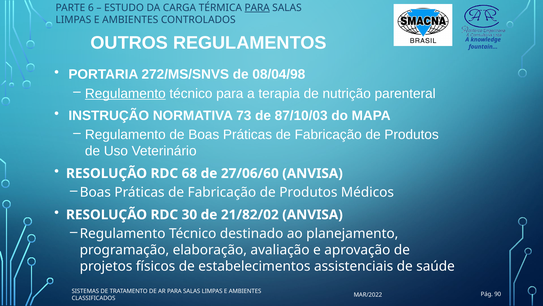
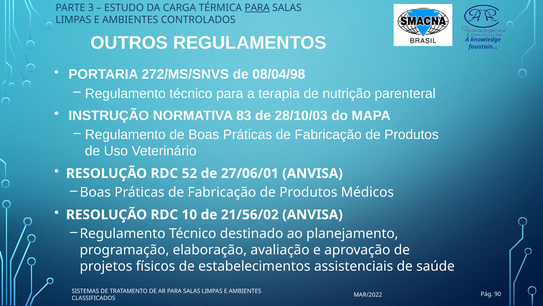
6: 6 -> 3 (91, 8)
Regulamento underline: present -> none (125, 93)
73: 73 -> 83 (244, 116)
87/10/03: 87/10/03 -> 28/10/03 (301, 116)
68: 68 -> 52 (189, 173)
27/06/60: 27/06/60 -> 27/06/01 (250, 173)
30: 30 -> 10 (189, 214)
21/82/02: 21/82/02 -> 21/56/02 (250, 214)
